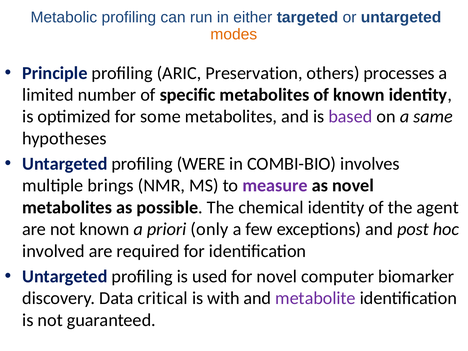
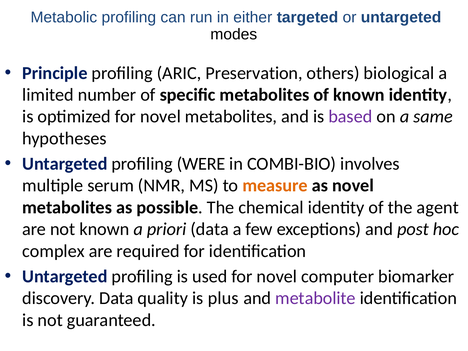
modes colour: orange -> black (234, 34)
processes: processes -> biological (399, 73)
optimized for some: some -> novel (160, 117)
brings: brings -> serum (111, 186)
measure colour: purple -> orange (275, 186)
priori only: only -> data (210, 229)
involved: involved -> complex (53, 251)
critical: critical -> quality (163, 298)
with: with -> plus (223, 298)
